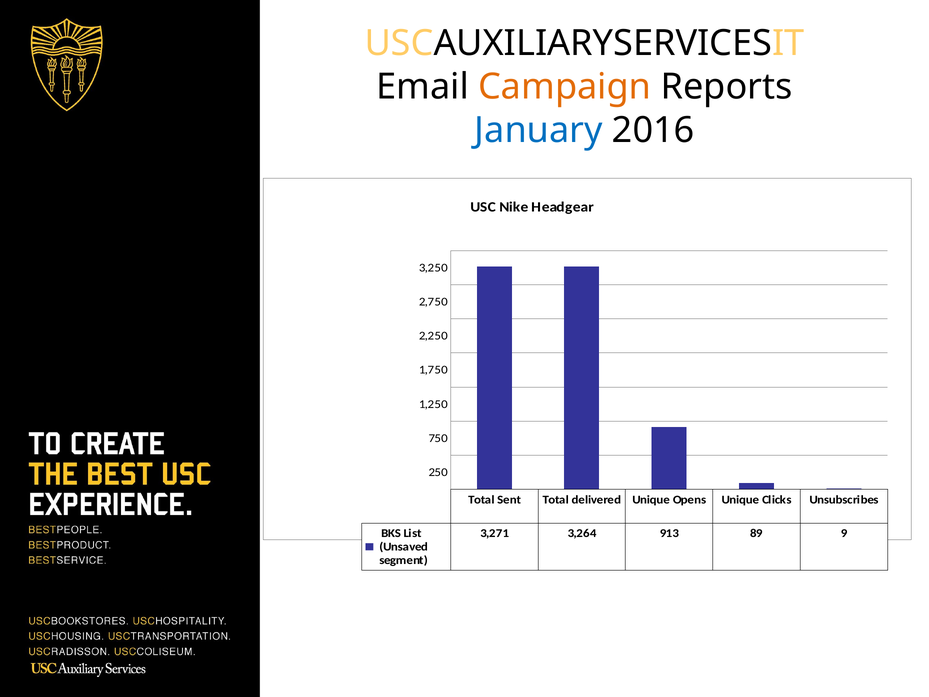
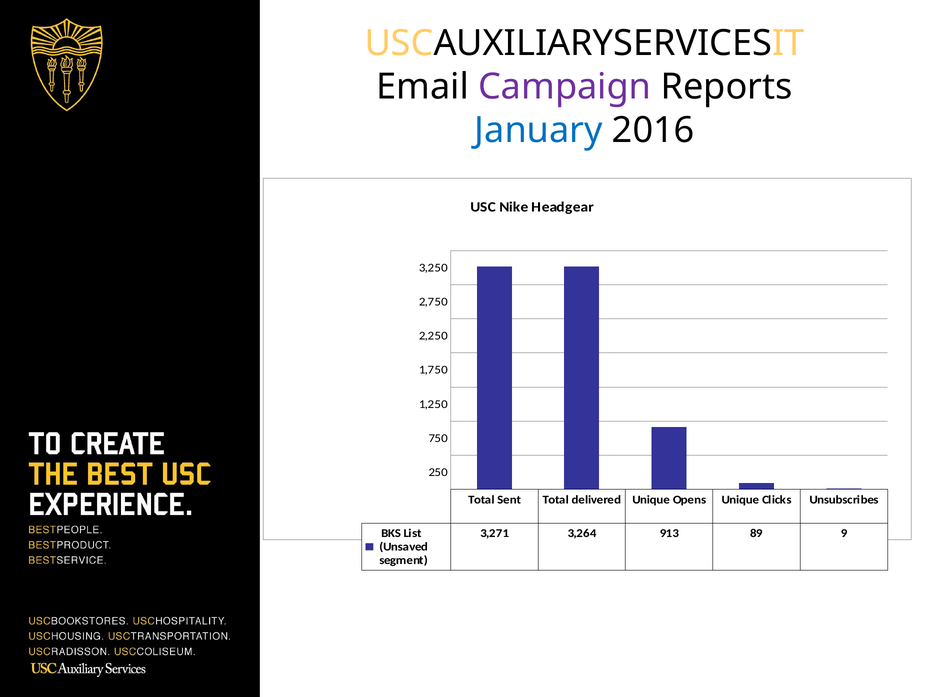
Campaign colour: orange -> purple (565, 87)
